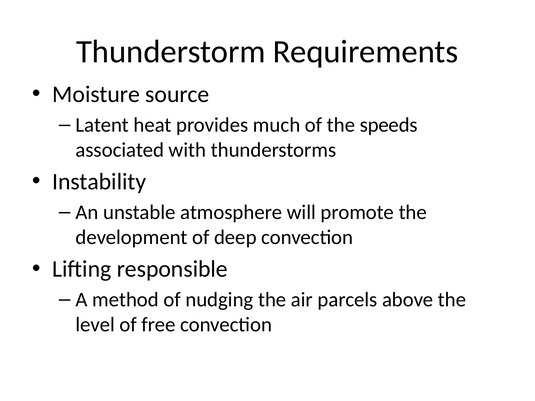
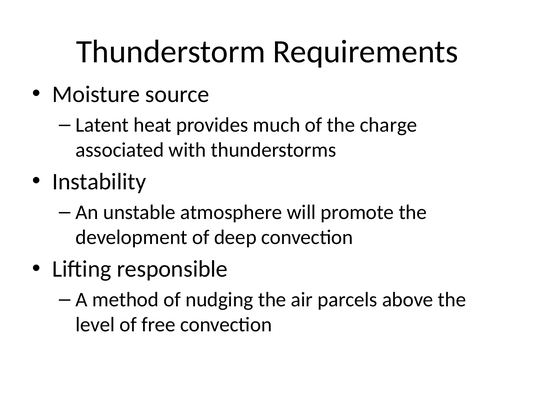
speeds: speeds -> charge (389, 125)
